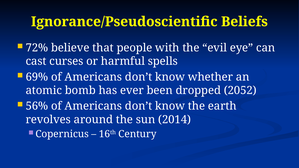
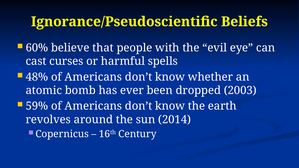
72%: 72% -> 60% (37, 48)
69%: 69% -> 48% (37, 77)
2052: 2052 -> 2003 (240, 90)
56%: 56% -> 59% (37, 106)
